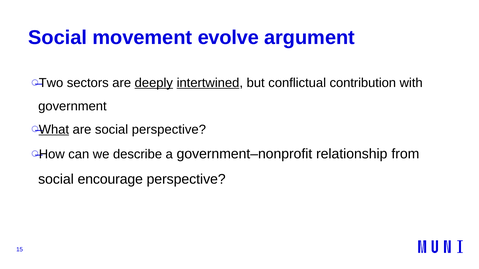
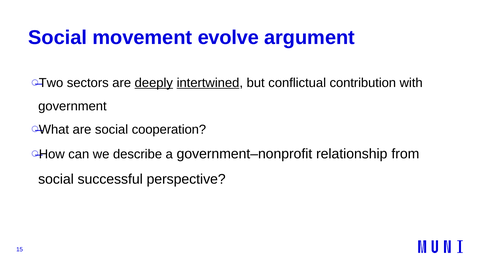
What underline: present -> none (54, 130)
social perspective: perspective -> cooperation (169, 130)
encourage: encourage -> successful (110, 179)
